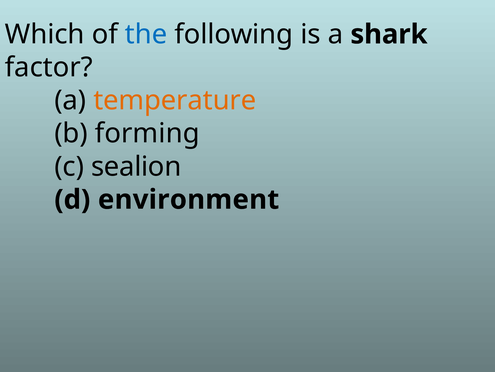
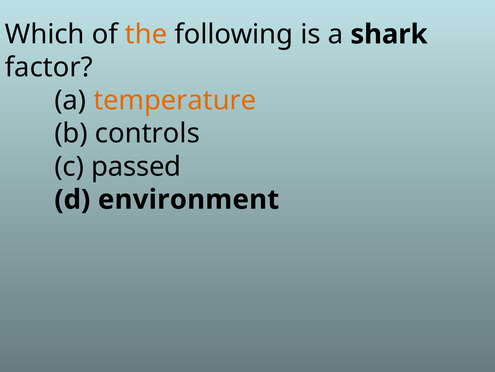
the colour: blue -> orange (146, 34)
forming: forming -> controls (147, 133)
sealion: sealion -> passed (136, 166)
